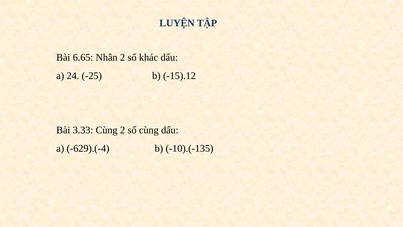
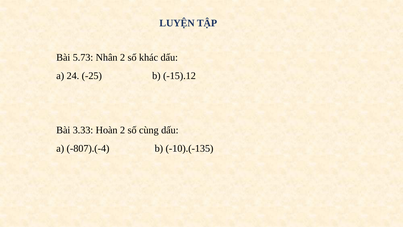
6.65: 6.65 -> 5.73 (83, 58)
3.33 Cùng: Cùng -> Hoàn (107, 130)
-629).(-4: -629).(-4 -> -807).(-4 (88, 148)
